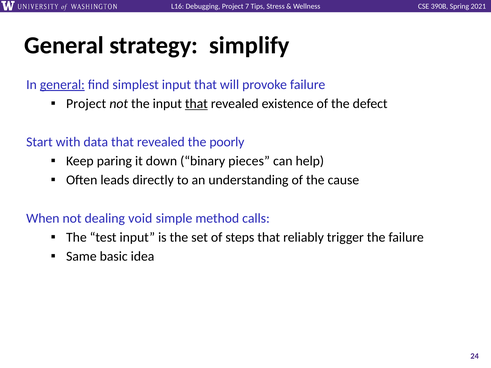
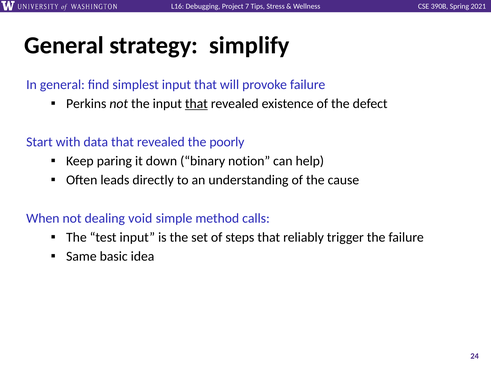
general underline: present -> none (62, 85)
Project: Project -> Perkins (86, 104)
pieces: pieces -> notion (249, 161)
